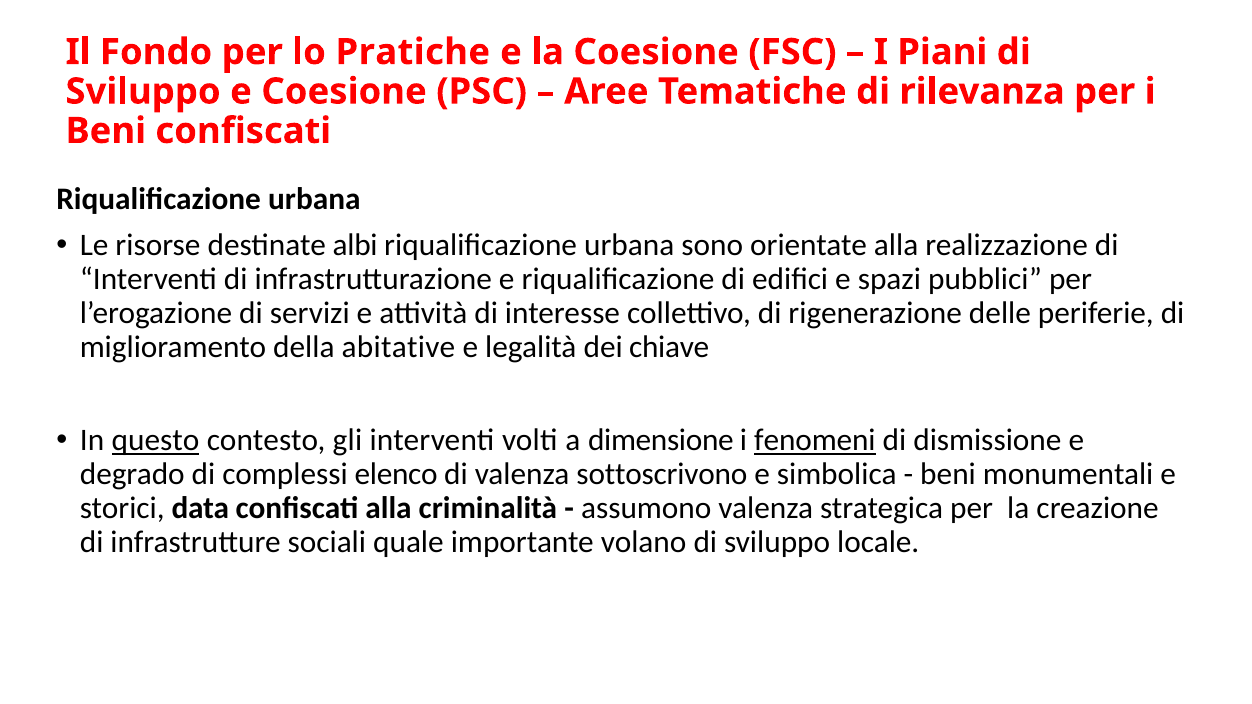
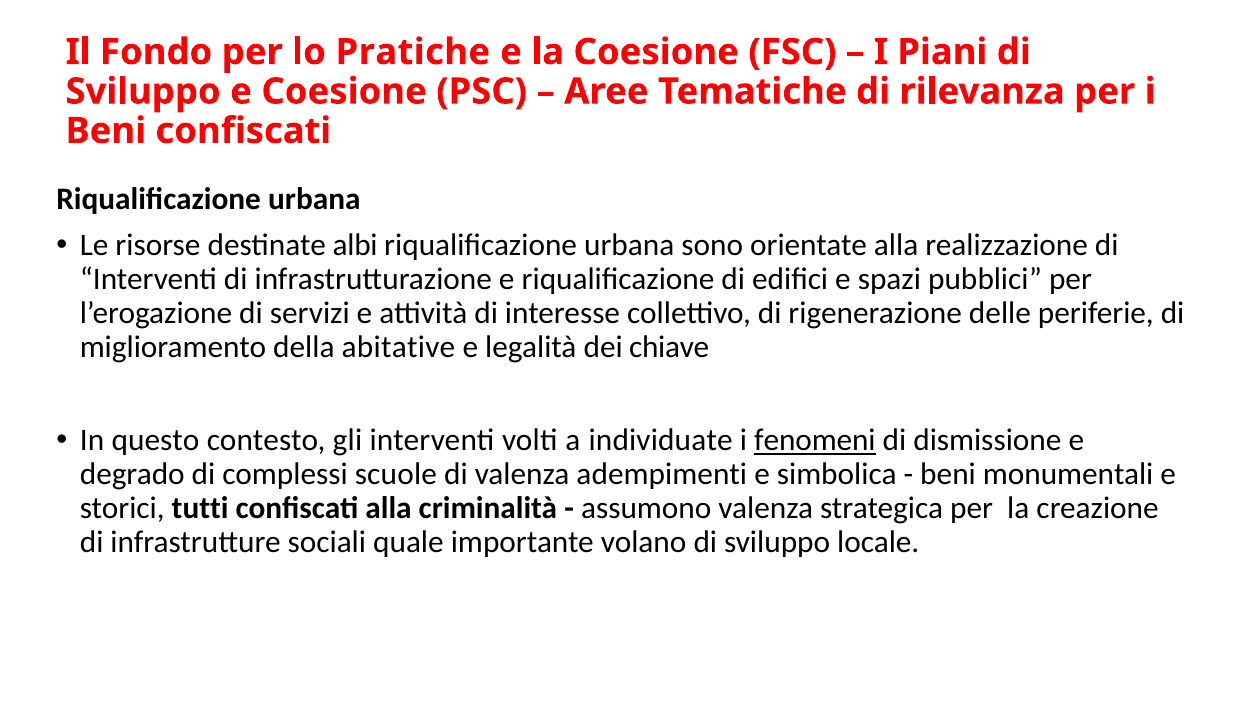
questo underline: present -> none (156, 441)
dimensione: dimensione -> individuate (661, 441)
elenco: elenco -> scuole (396, 474)
sottoscrivono: sottoscrivono -> adempimenti (662, 474)
data: data -> tutti (200, 508)
